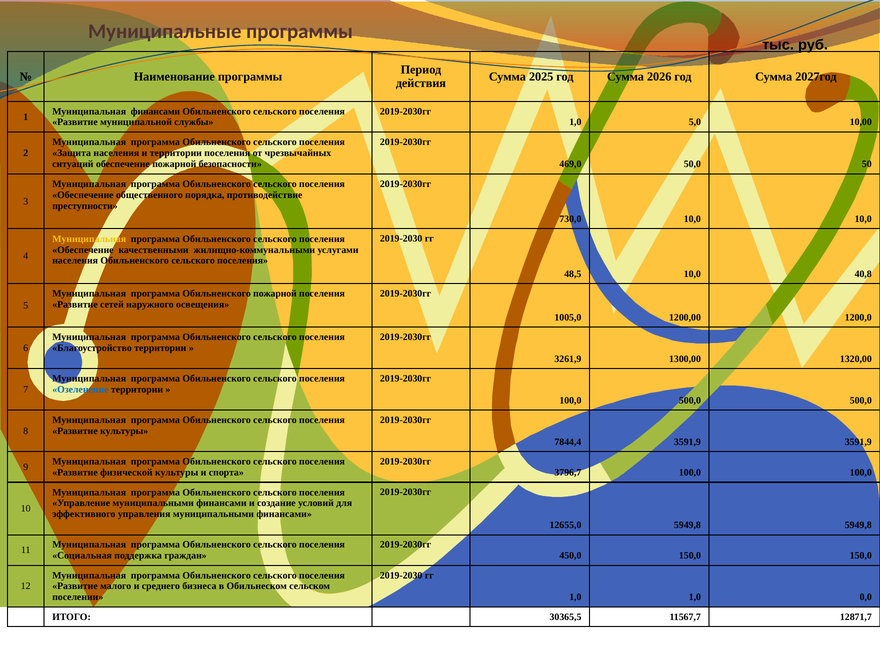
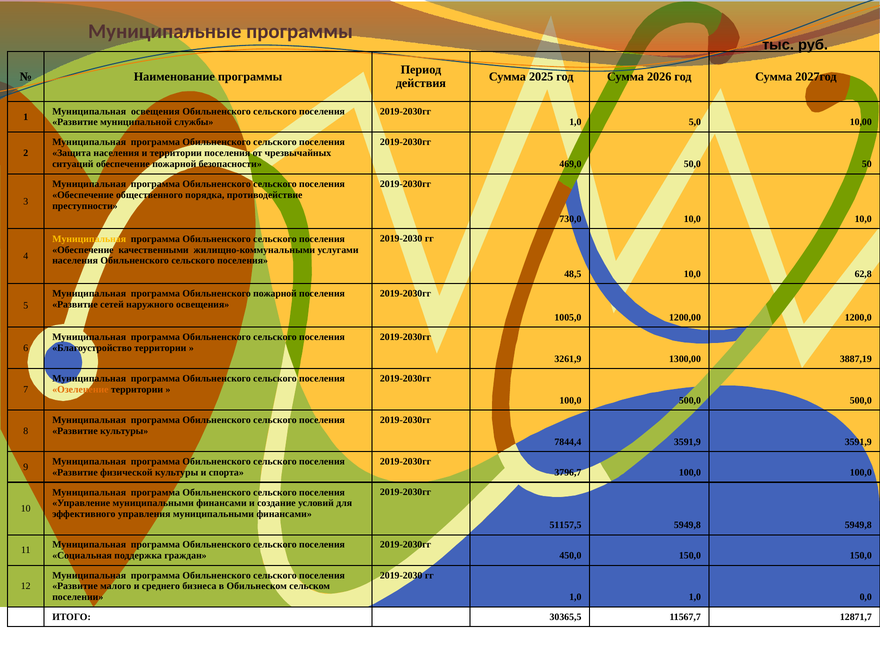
Муниципальная финансами: финансами -> освещения (155, 111)
40,8: 40,8 -> 62,8 (863, 274)
1320,00: 1320,00 -> 3887,19 (856, 359)
Озеленение colour: blue -> orange (80, 390)
12655,0: 12655,0 -> 51157,5 (565, 525)
